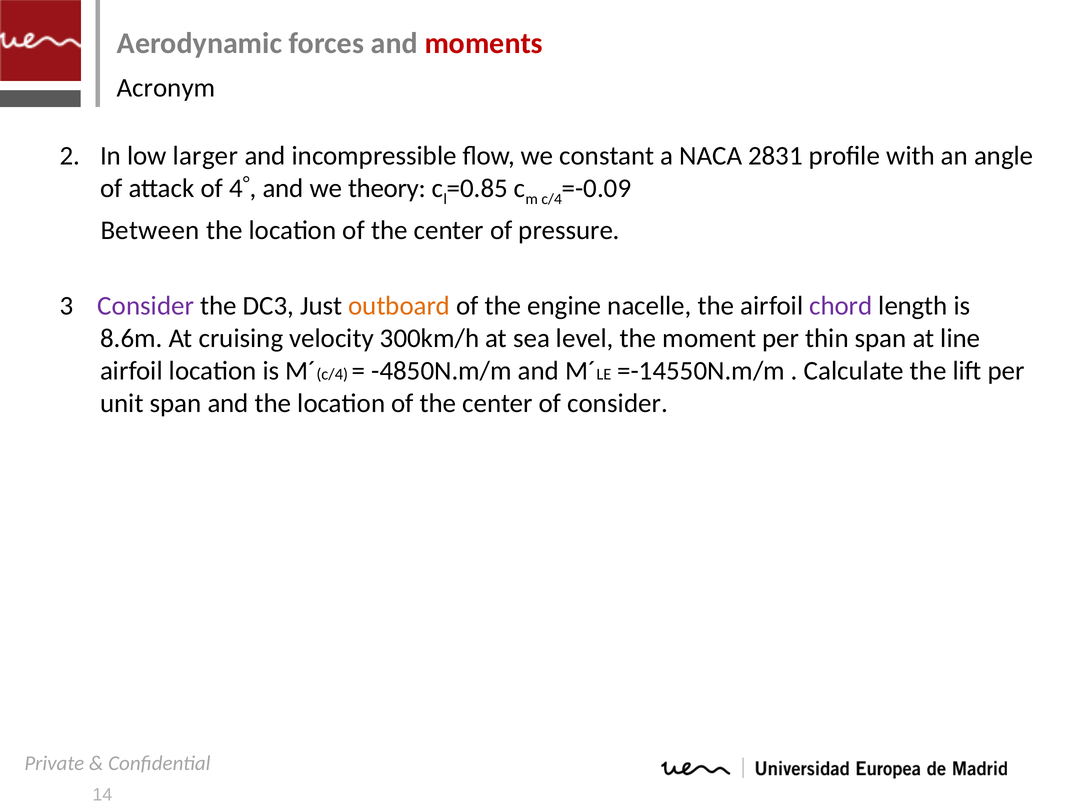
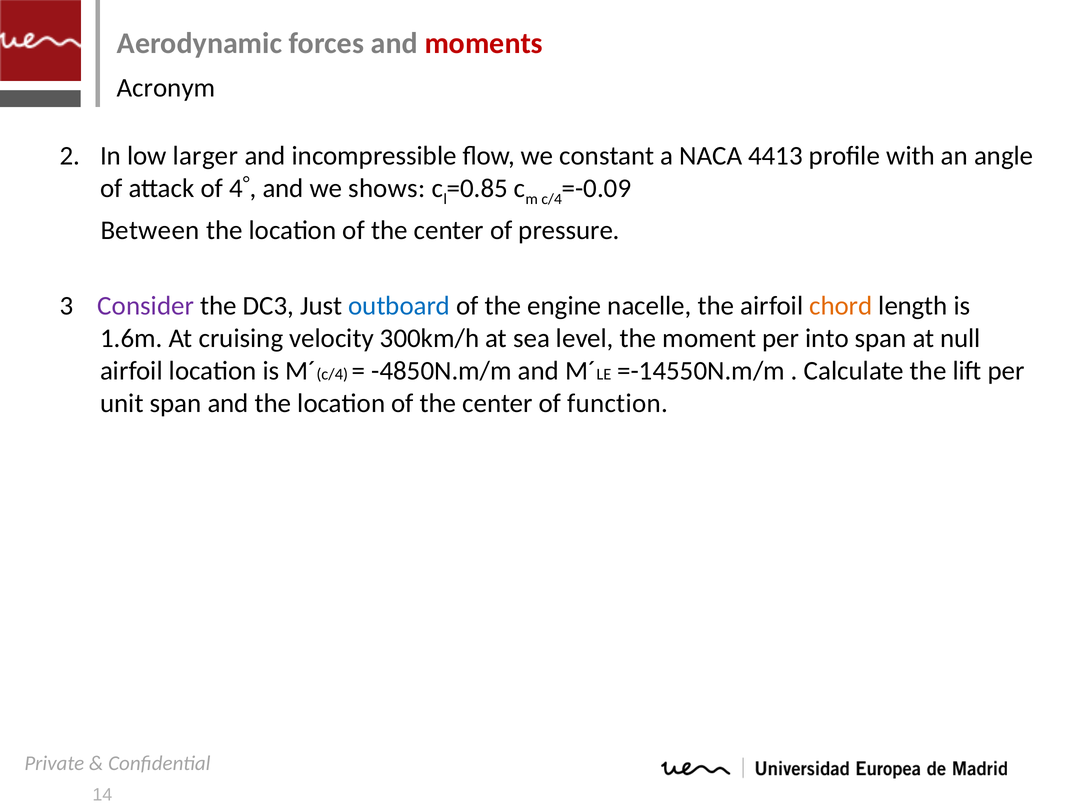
2831: 2831 -> 4413 (775, 156)
theory: theory -> shows (387, 188)
outboard colour: orange -> blue (399, 306)
chord colour: purple -> orange (841, 306)
8.6m: 8.6m -> 1.6m (131, 339)
thin: thin -> into (827, 339)
line: line -> null (960, 339)
of consider: consider -> function (618, 403)
